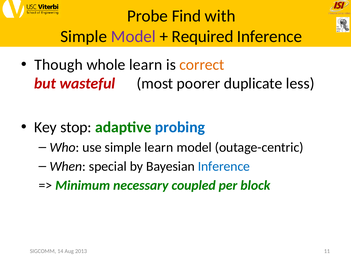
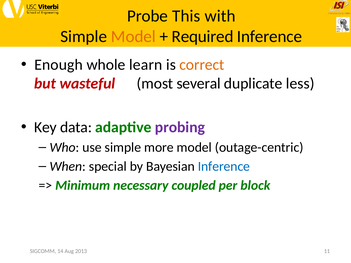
Find: Find -> This (186, 16)
Model colour: purple -> orange (133, 37)
Though: Though -> Enough (59, 65)
poorer: poorer -> several (199, 84)
stop: stop -> data (76, 127)
probing colour: blue -> purple (180, 127)
simple learn: learn -> more (159, 147)
